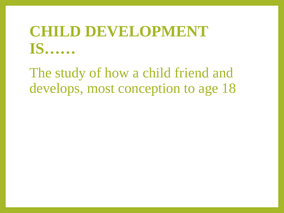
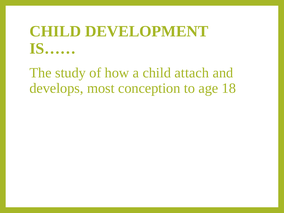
friend: friend -> attach (192, 73)
